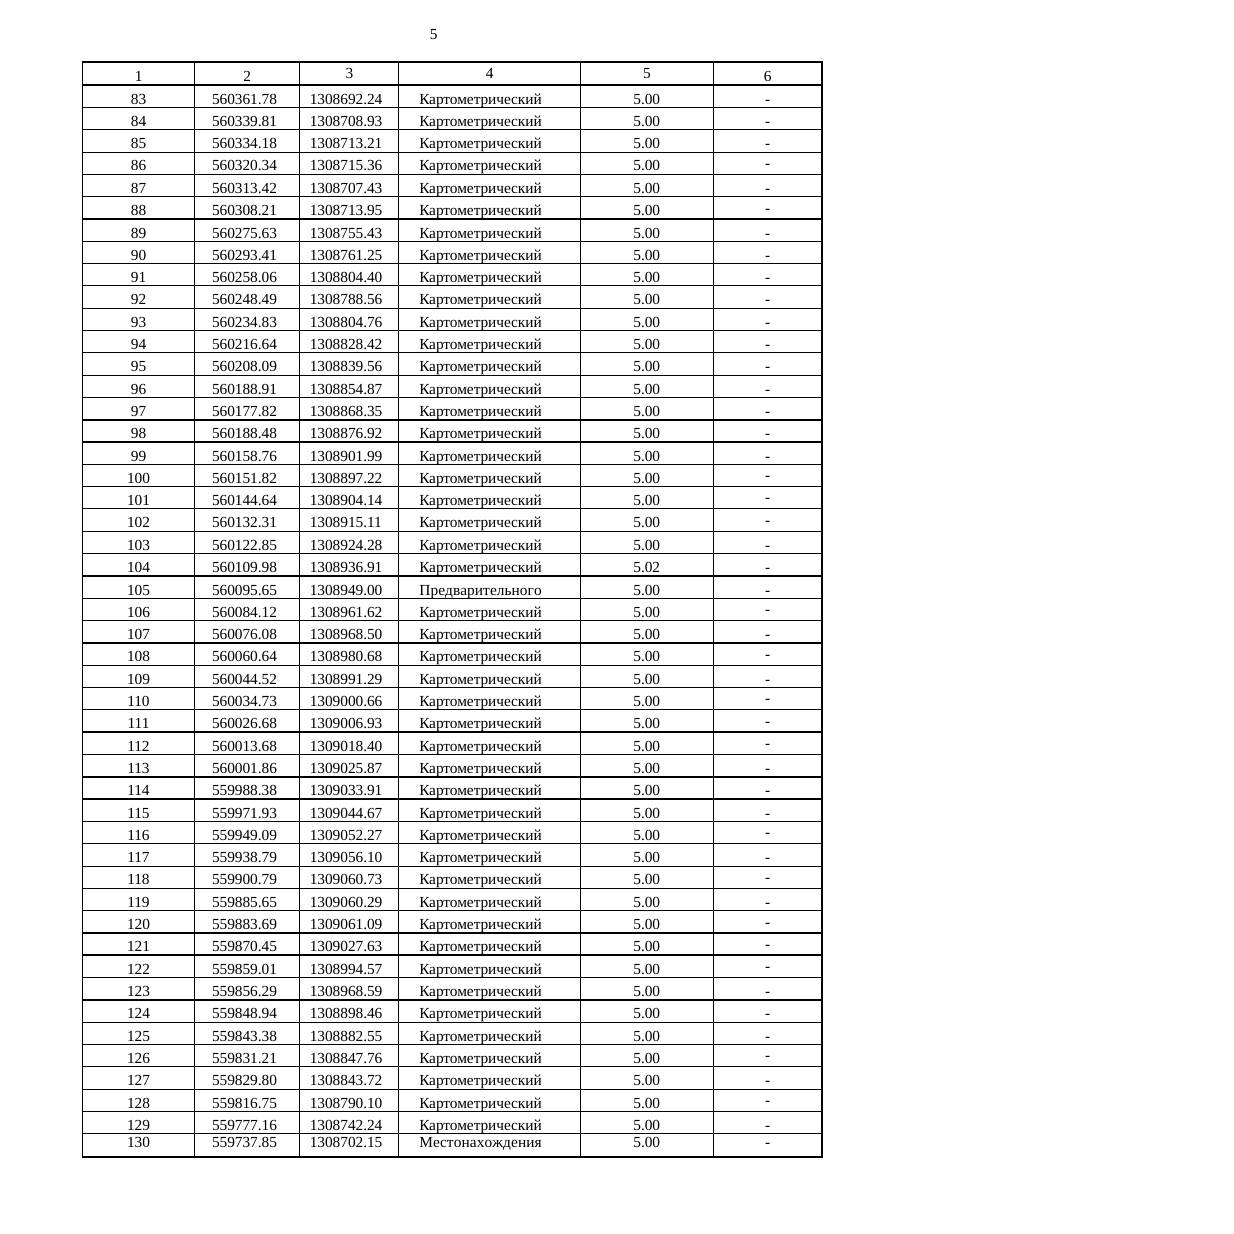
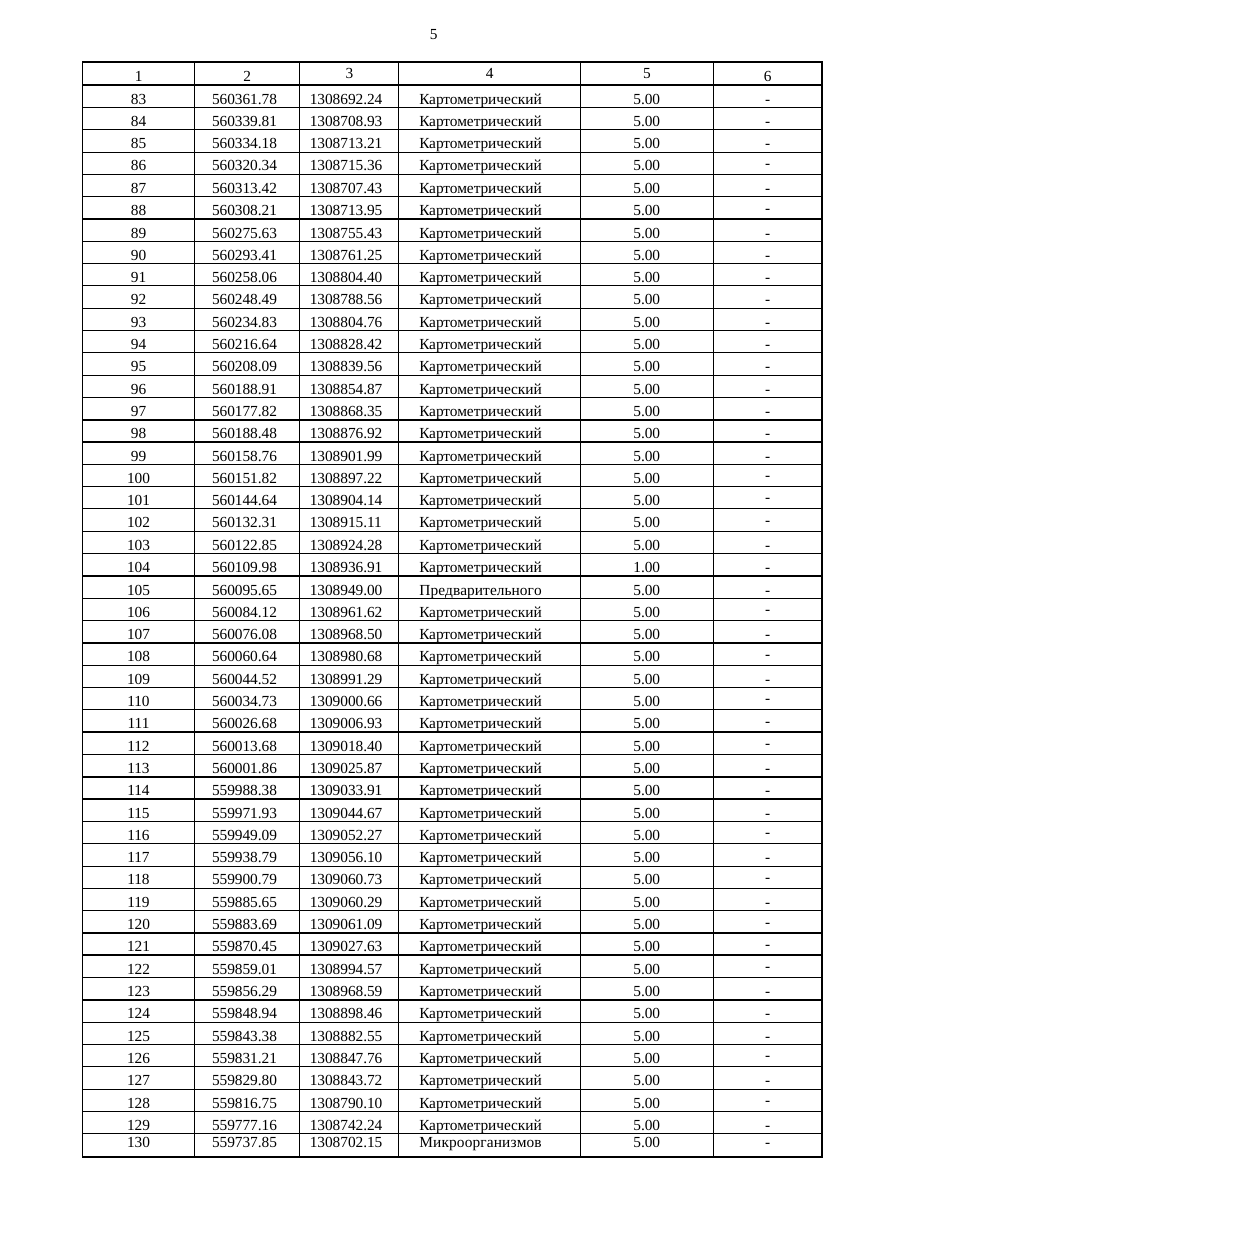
5.02: 5.02 -> 1.00 (647, 567)
Местонахождения: Местонахождения -> Микроорганизмов (481, 1143)
